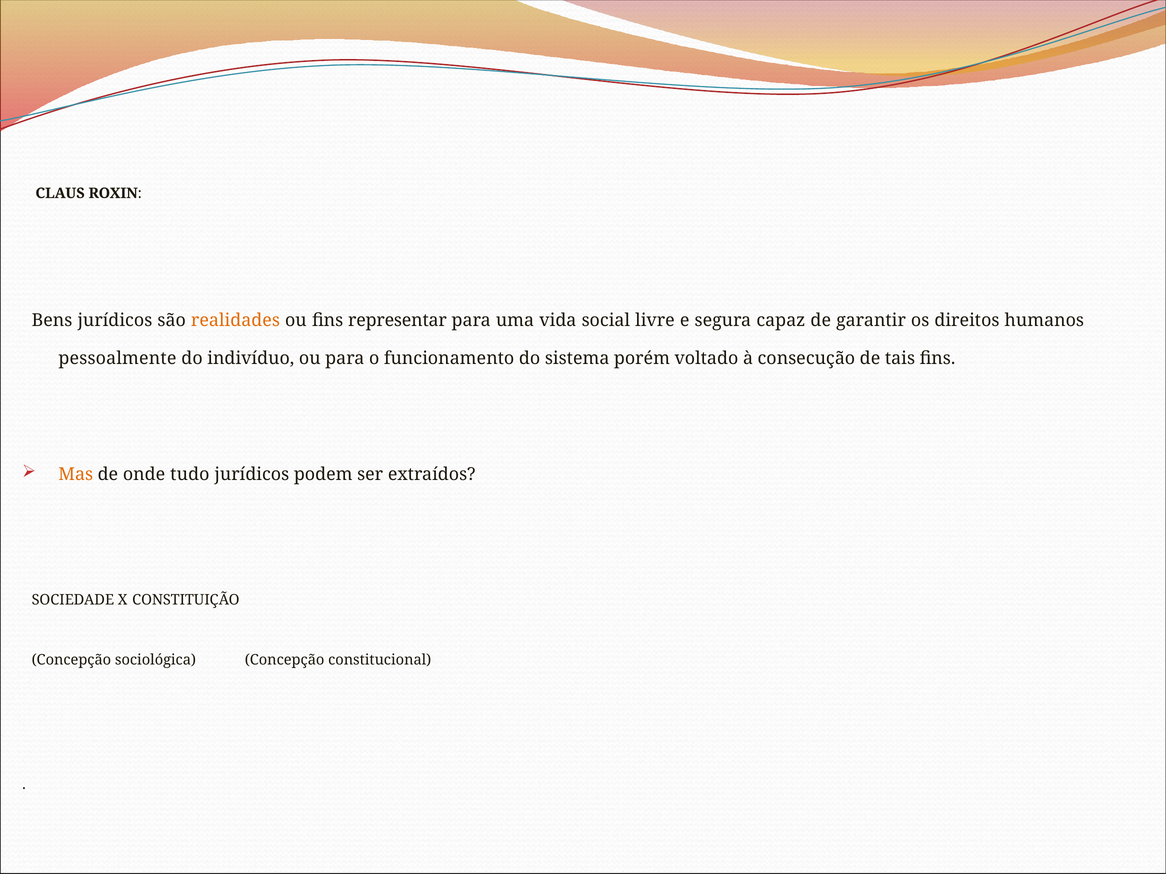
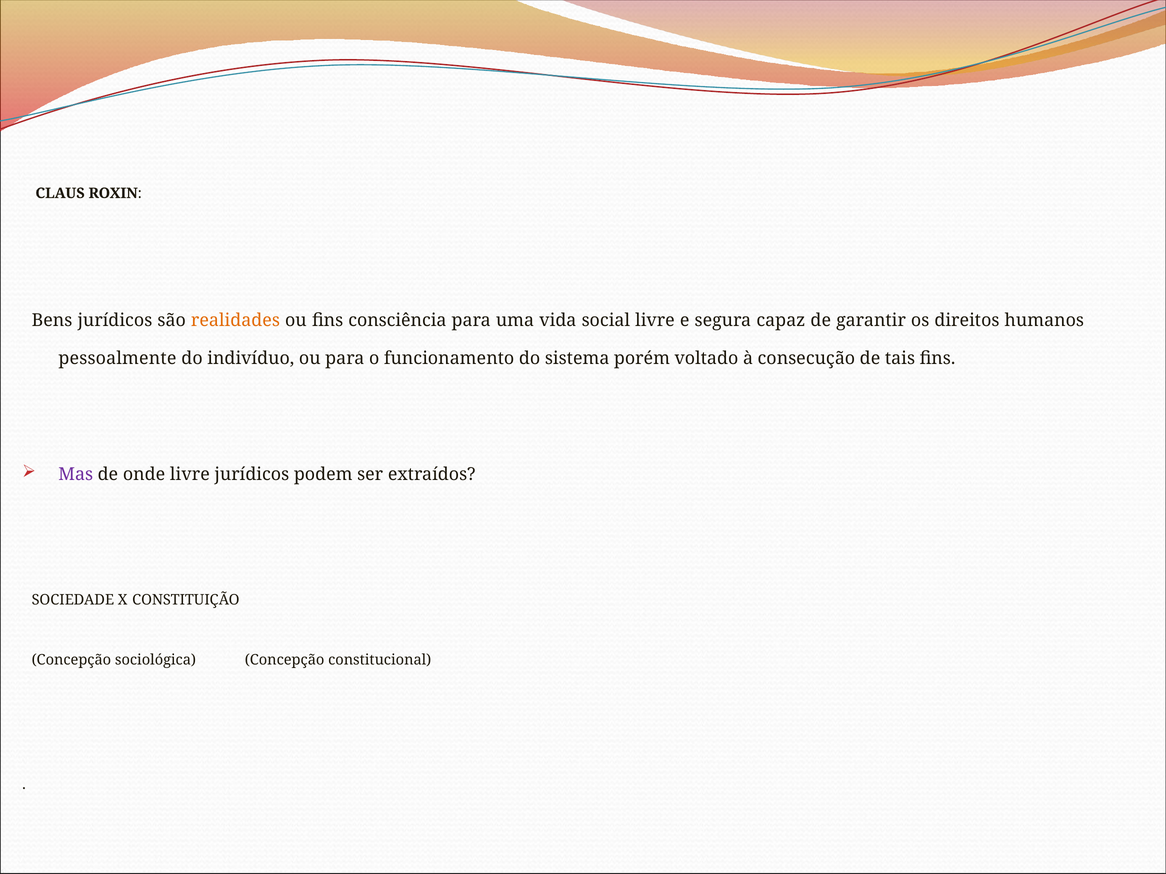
representar: representar -> consciência (397, 321)
Mas colour: orange -> purple (76, 475)
onde tudo: tudo -> livre (190, 475)
